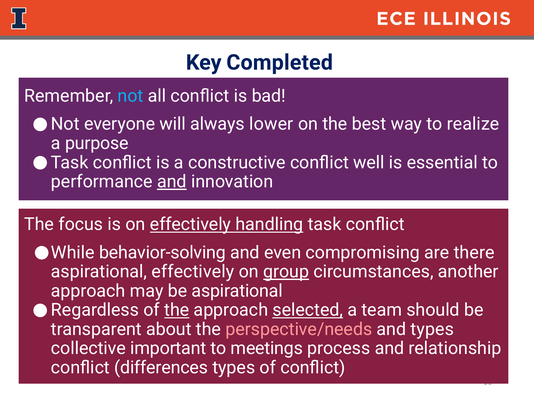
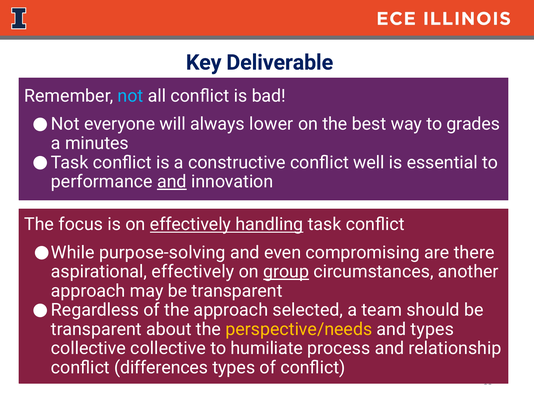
Completed: Completed -> Deliverable (280, 63)
realize: realize -> grades (473, 124)
purpose: purpose -> minutes (97, 143)
behavior-solving: behavior-solving -> purpose-solving (162, 253)
may be aspirational: aspirational -> transparent (237, 291)
the underline: present -> none (177, 310)
selected underline: present -> none (308, 310)
perspective/needs colour: pink -> yellow (299, 330)
collective important: important -> collective (168, 349)
meetings: meetings -> humiliate (267, 349)
